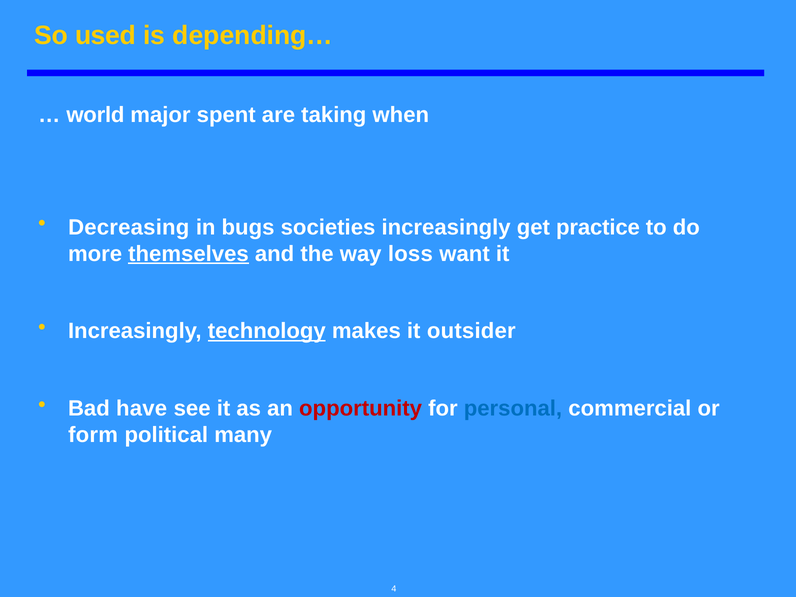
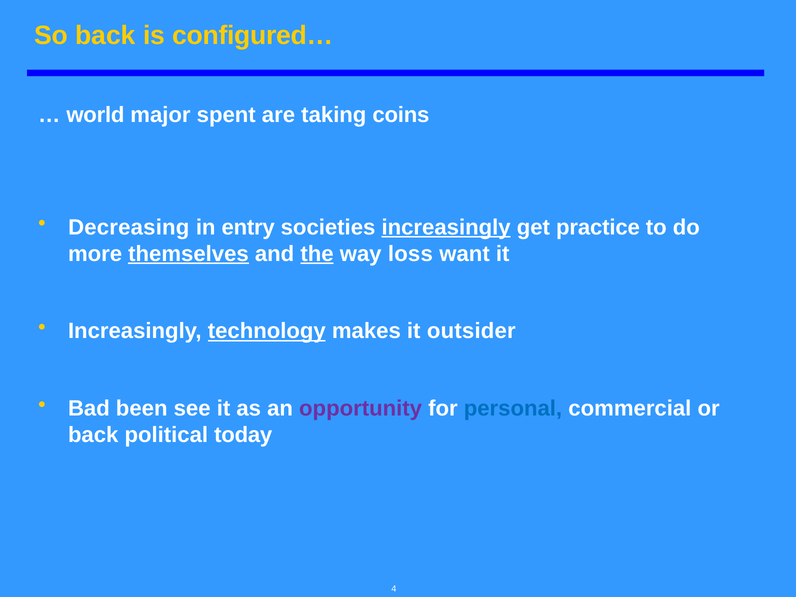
So used: used -> back (105, 36)
depending…: depending… -> configured… (253, 36)
when: when -> coins (401, 115)
bugs: bugs -> entry (248, 227)
increasingly underline: none -> present (446, 227)
the underline: none -> present (317, 254)
have: have -> been (142, 409)
opportunity colour: red -> purple (361, 409)
form: form -> back (93, 435)
many: many -> today (243, 435)
